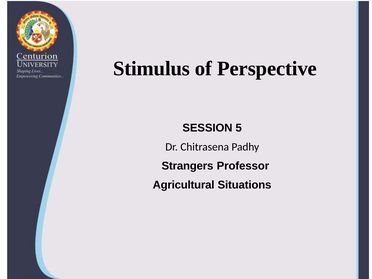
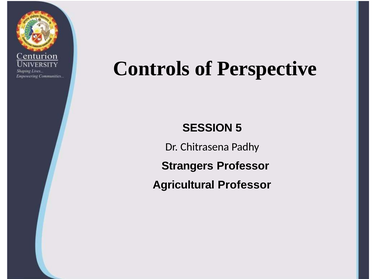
Stimulus: Stimulus -> Controls (151, 69)
Agricultural Situations: Situations -> Professor (244, 185)
